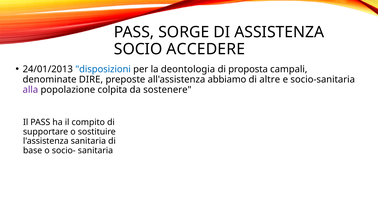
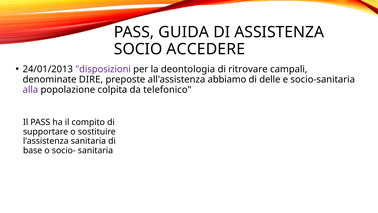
SORGE: SORGE -> GUIDA (184, 32)
disposizioni colour: blue -> purple (103, 69)
proposta: proposta -> ritrovare (248, 69)
altre: altre -> delle (270, 79)
sostenere: sostenere -> telefonico (167, 89)
